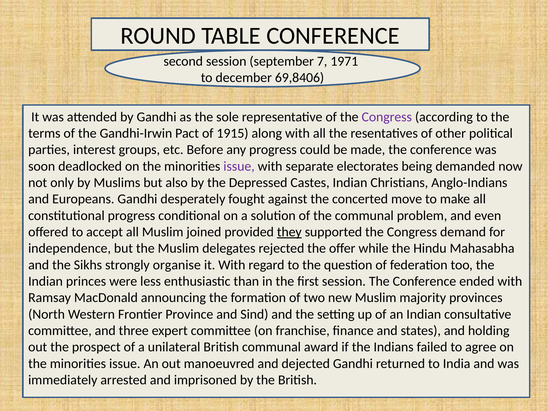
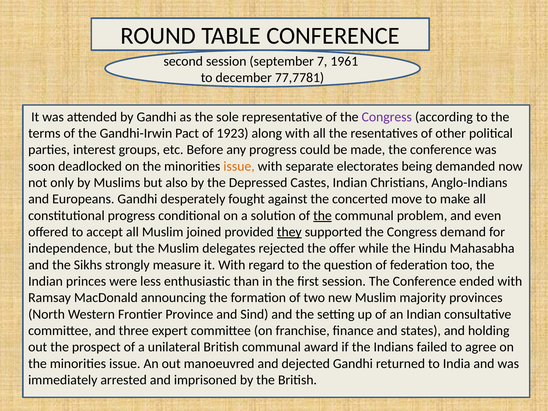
1971: 1971 -> 1961 (344, 61)
69,8406: 69,8406 -> 77,7781 (300, 78)
1915: 1915 -> 1923 (233, 133)
issue colour: purple -> orange (239, 166)
the underline: none -> present (322, 216)
organise: organise -> measure (177, 265)
